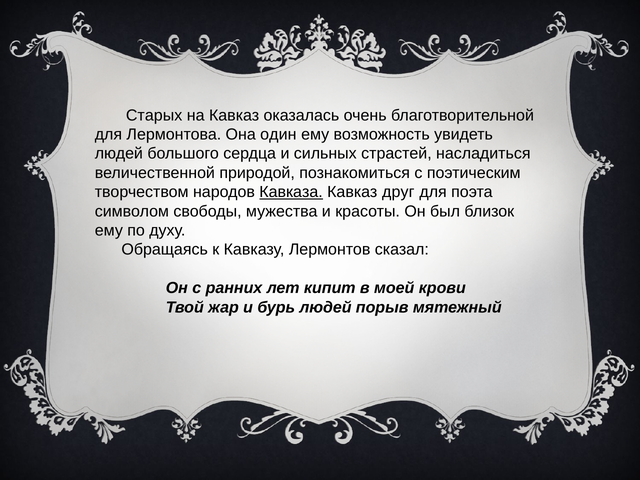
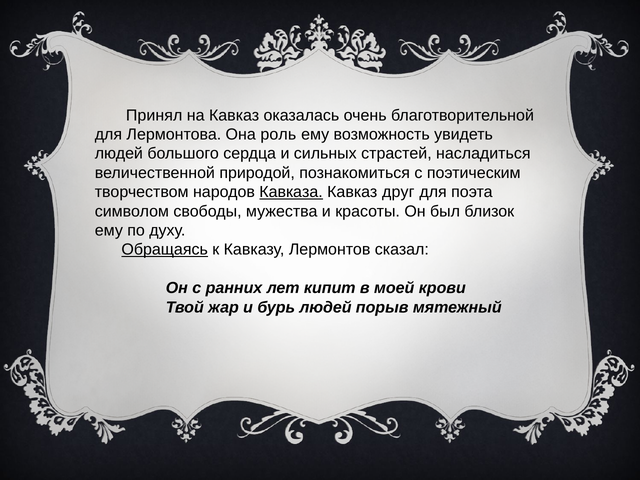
Старых: Старых -> Принял (154, 115)
один: один -> роль (278, 134)
Обращаясь underline: none -> present (165, 250)
